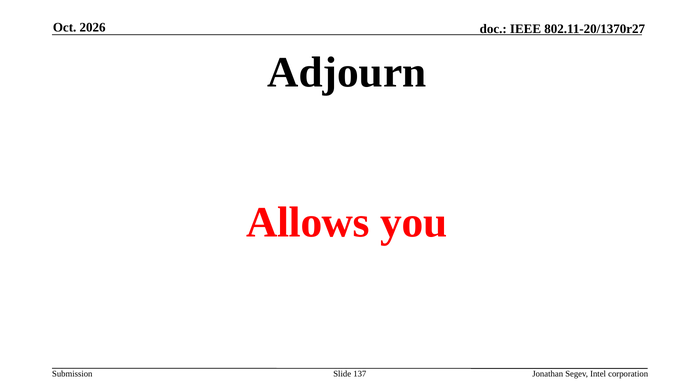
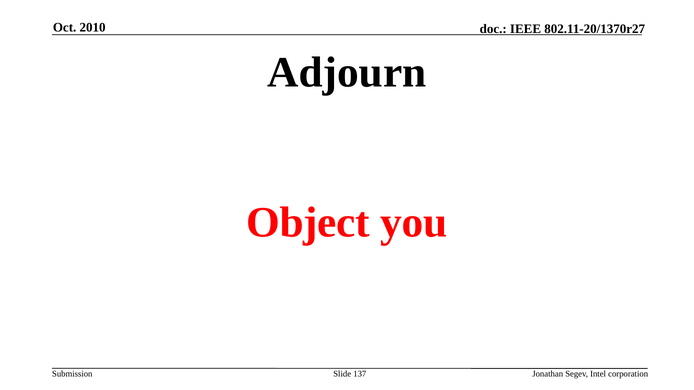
2026: 2026 -> 2010 (93, 28)
Allows: Allows -> Object (308, 223)
